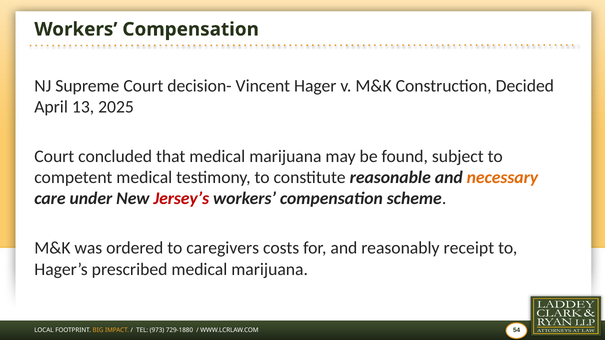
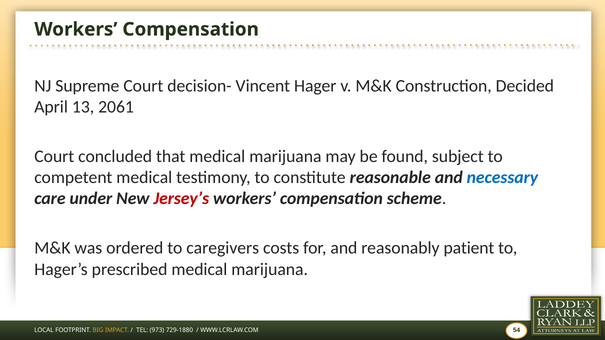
2025: 2025 -> 2061 (116, 107)
necessary colour: orange -> blue (502, 178)
receipt: receipt -> patient (469, 248)
